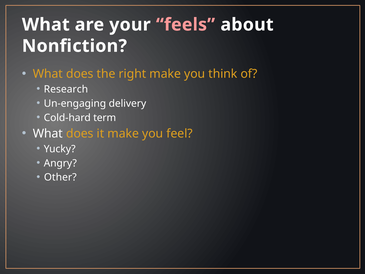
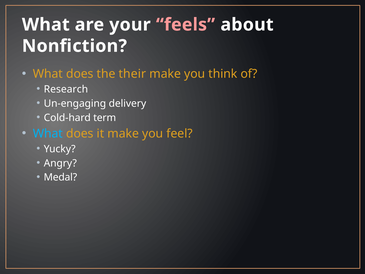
right: right -> their (132, 74)
What colour: white -> light blue (48, 134)
Other: Other -> Medal (60, 177)
